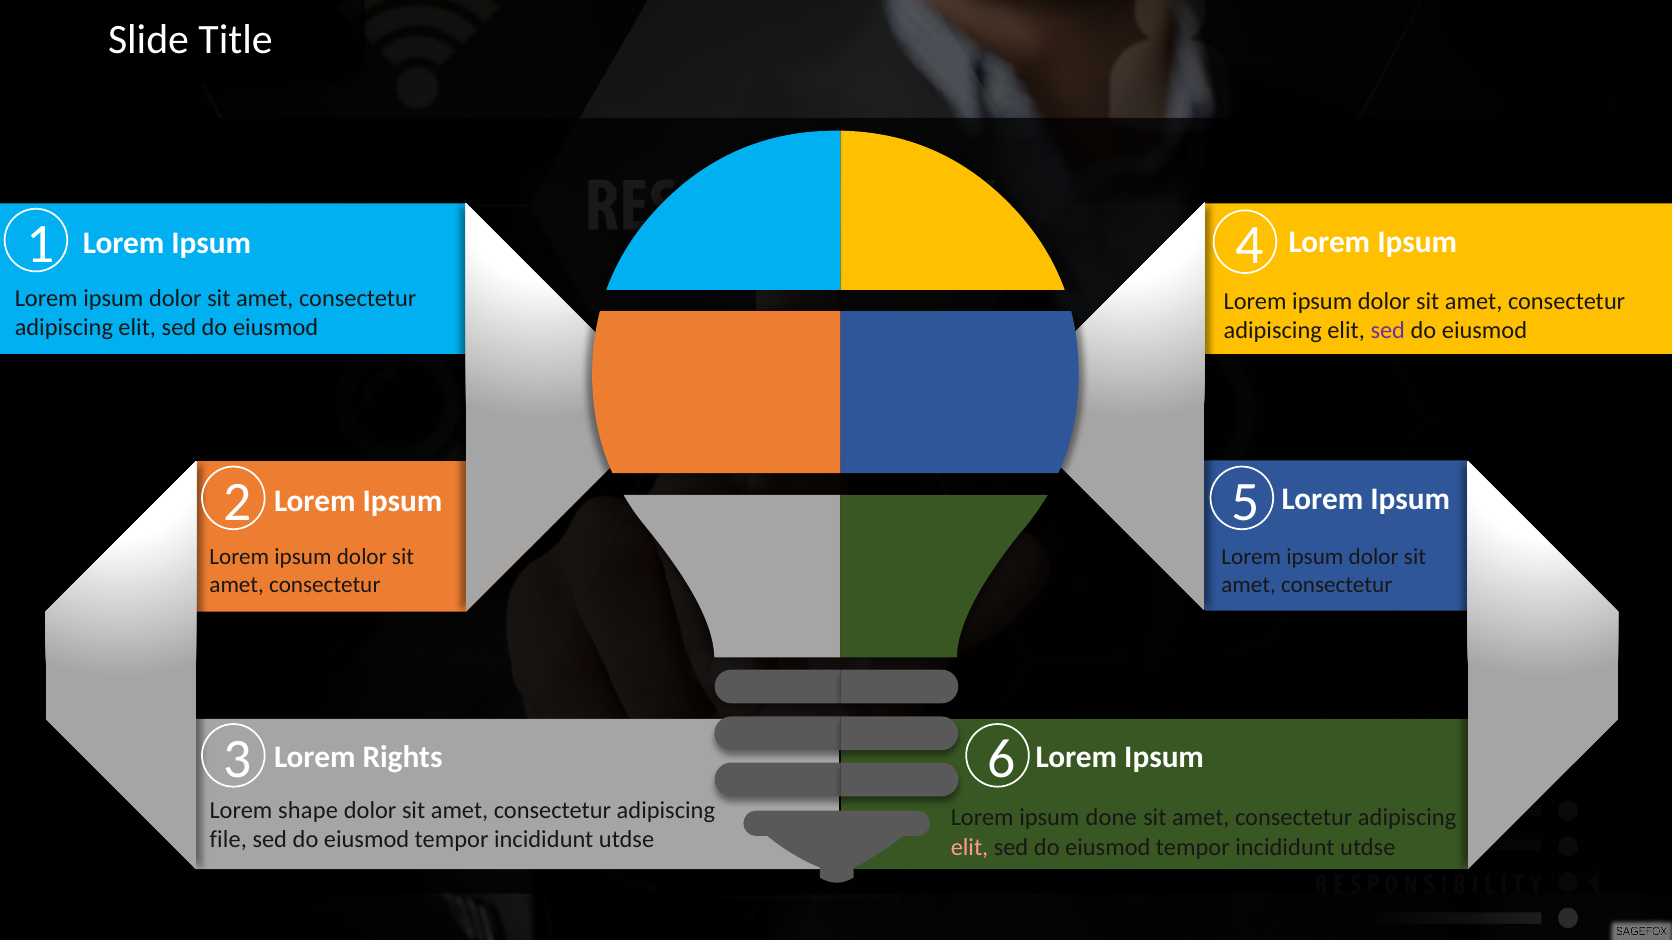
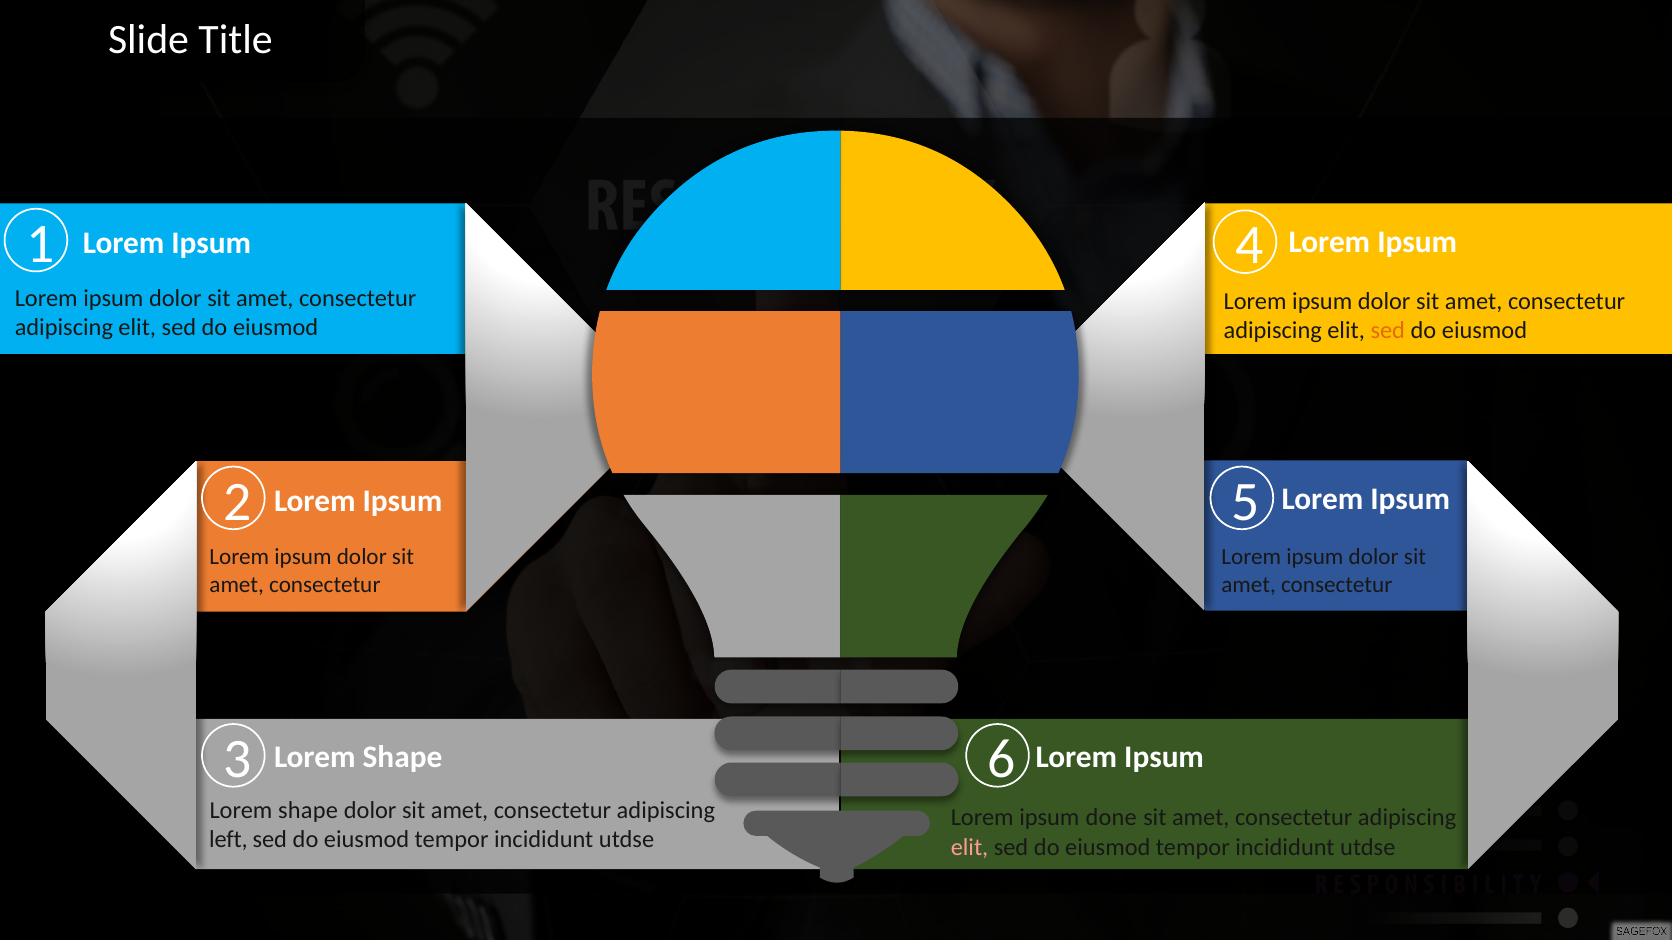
sed colour: purple -> orange (1388, 331)
Rights: Rights -> Shape (402, 757)
file: file -> left (228, 840)
